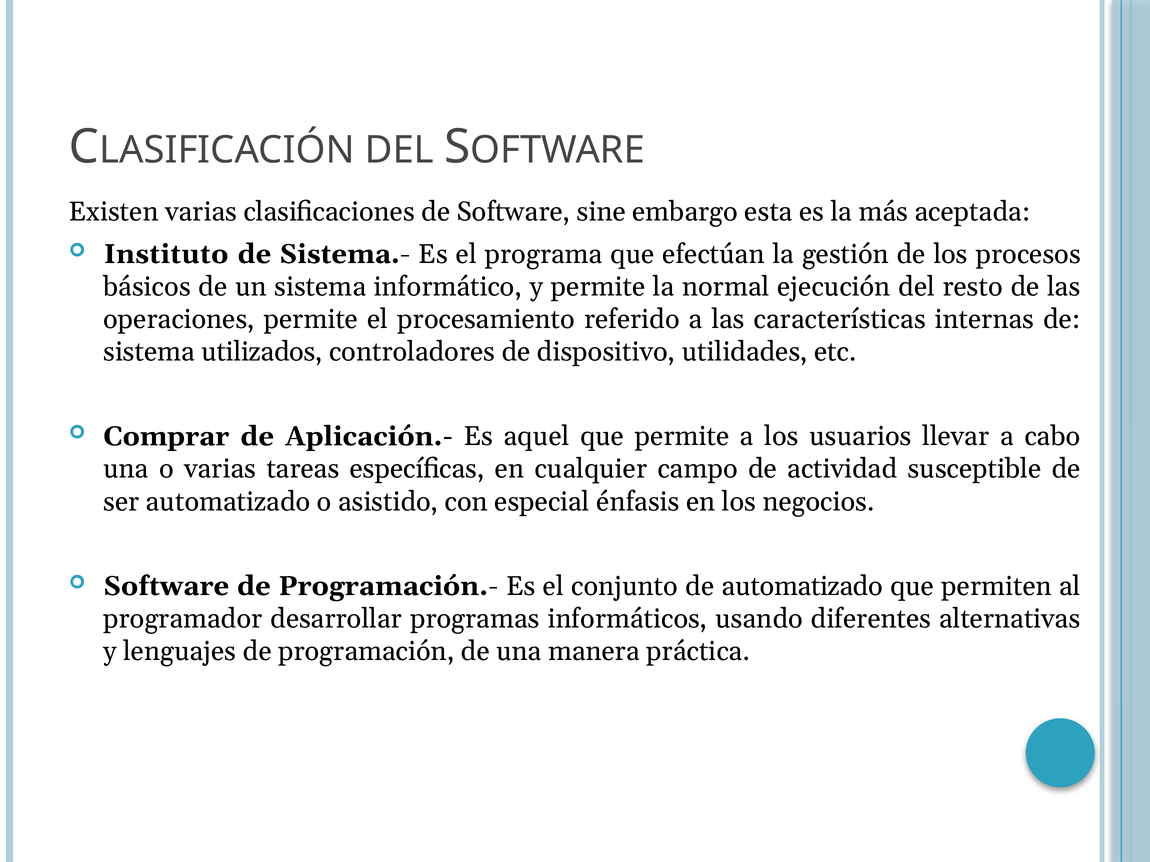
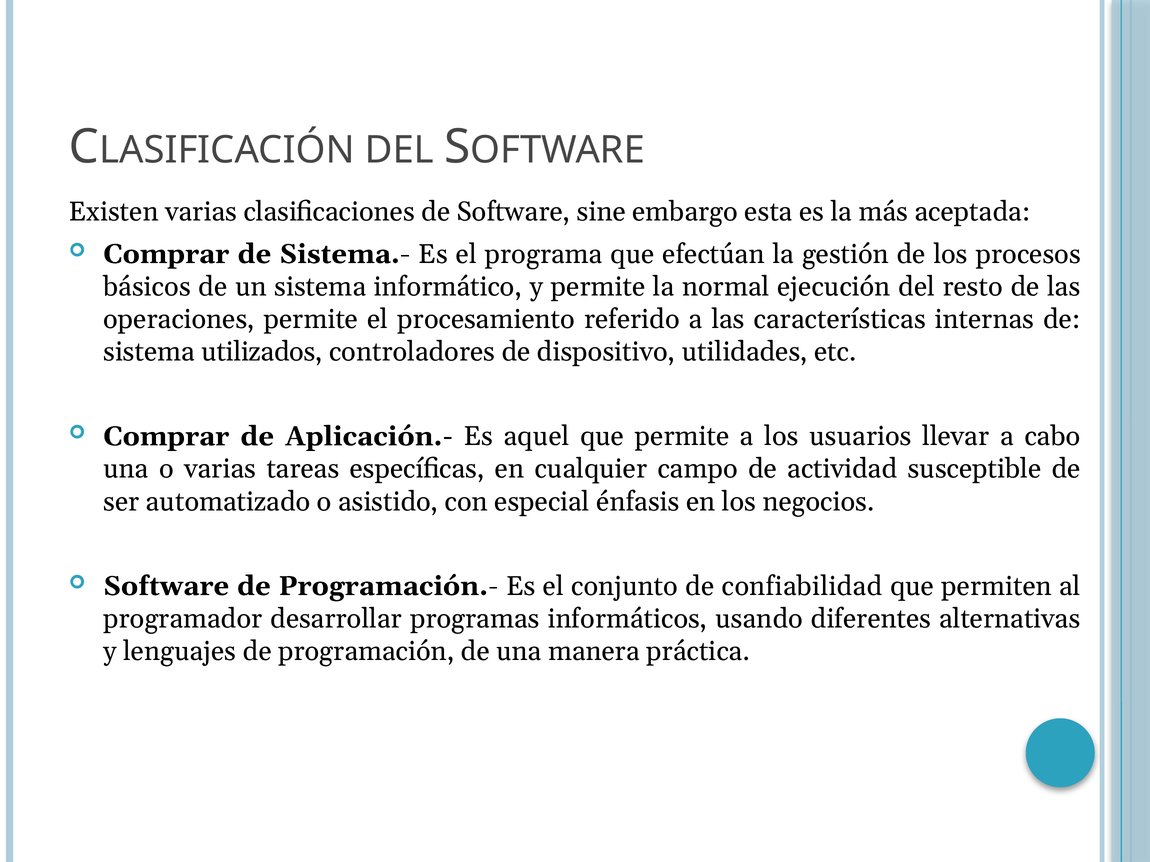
Instituto: Instituto -> Comprar (166, 254)
de automatizado: automatizado -> confiabilidad (802, 586)
